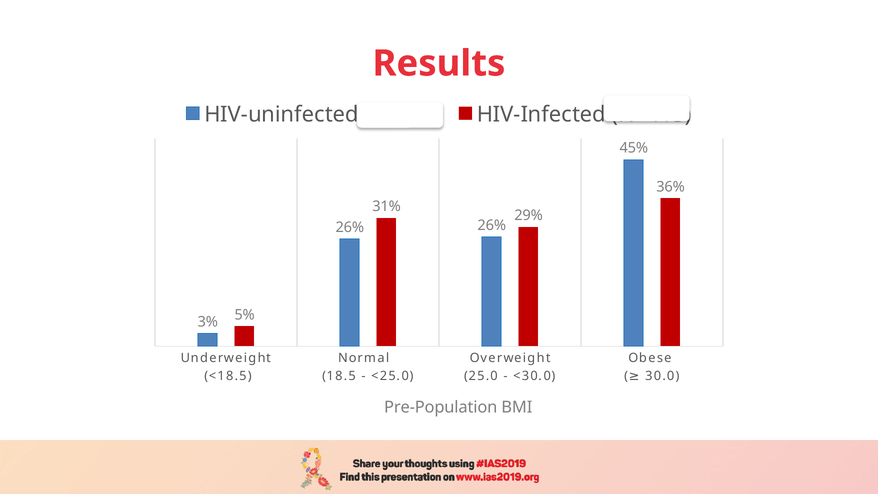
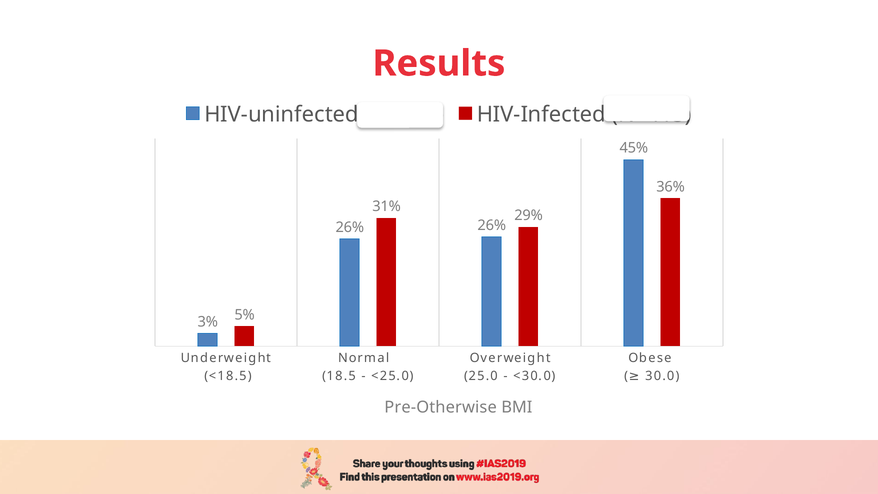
Pre-Population: Pre-Population -> Pre-Otherwise (441, 407)
